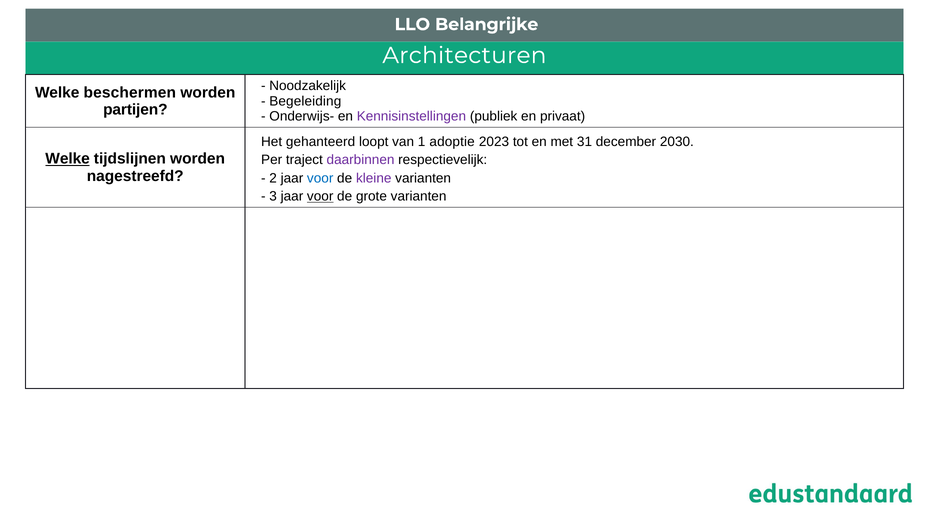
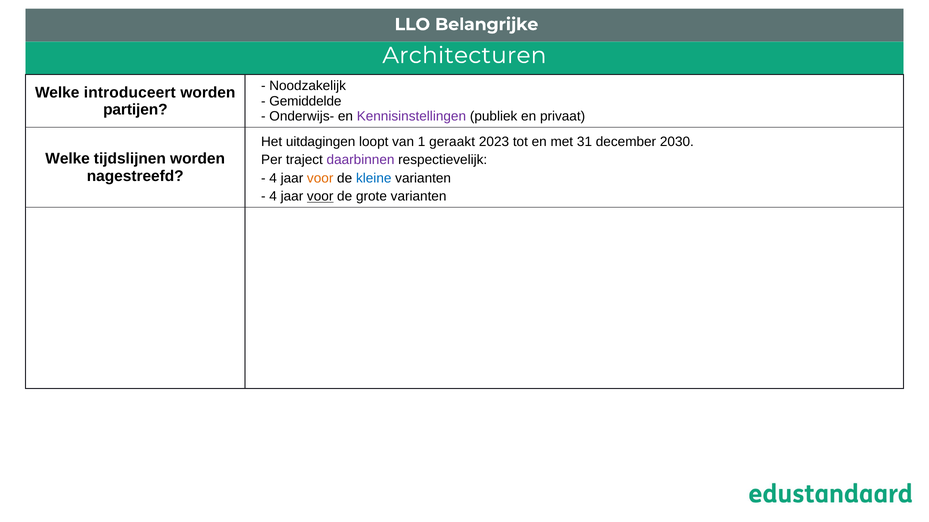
beschermen: beschermen -> introduceert (130, 93)
Begeleiding: Begeleiding -> Gemiddelde (305, 101)
gehanteerd: gehanteerd -> uitdagingen (321, 142)
adoptie: adoptie -> geraakt (452, 142)
Welke underline: present -> none (68, 159)
2: 2 -> 4 (273, 178)
voor colour: blue -> orange (320, 178)
kleine colour: purple -> blue (374, 178)
3: 3 -> 4 (273, 197)
